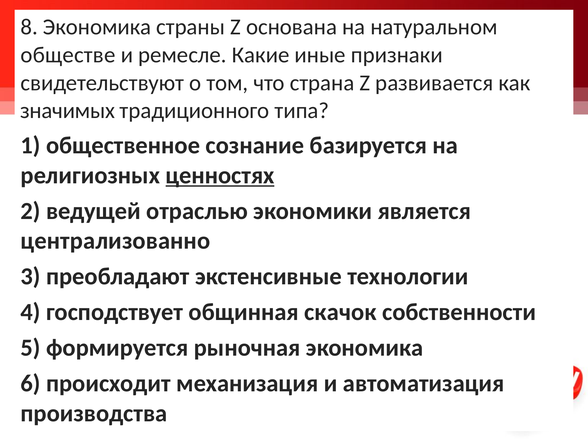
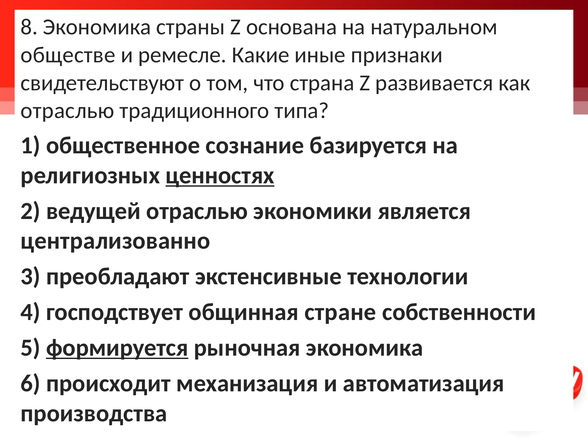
значимых: значимых -> отраслью (67, 111)
скачок: скачок -> стране (340, 312)
формируется underline: none -> present (117, 348)
